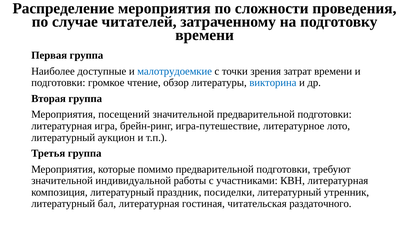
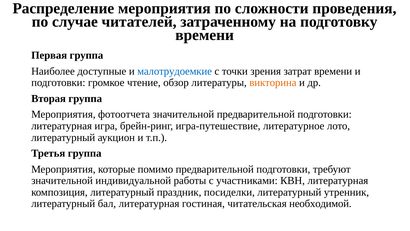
викторина colour: blue -> orange (273, 83)
посещений: посещений -> фотоотчета (124, 114)
раздаточного: раздаточного -> необходимой (320, 203)
